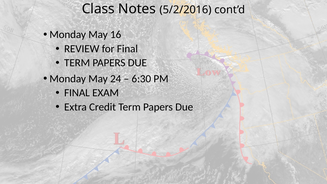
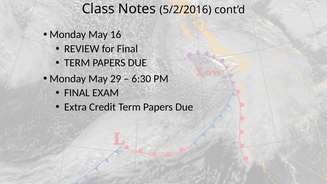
24: 24 -> 29 (116, 79)
